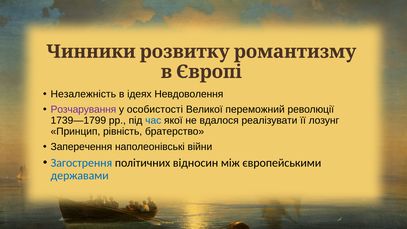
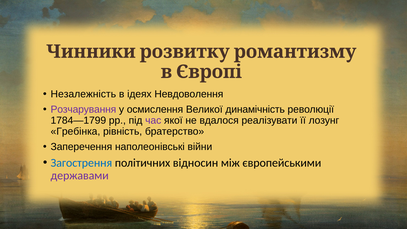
особистості: особистості -> осмислення (155, 109)
переможний: переможний -> динамічність (255, 109)
1739—1799: 1739—1799 -> 1784—1799 (78, 120)
час colour: blue -> purple (153, 120)
Принцип: Принцип -> Гребінка (75, 131)
державами colour: blue -> purple (80, 176)
